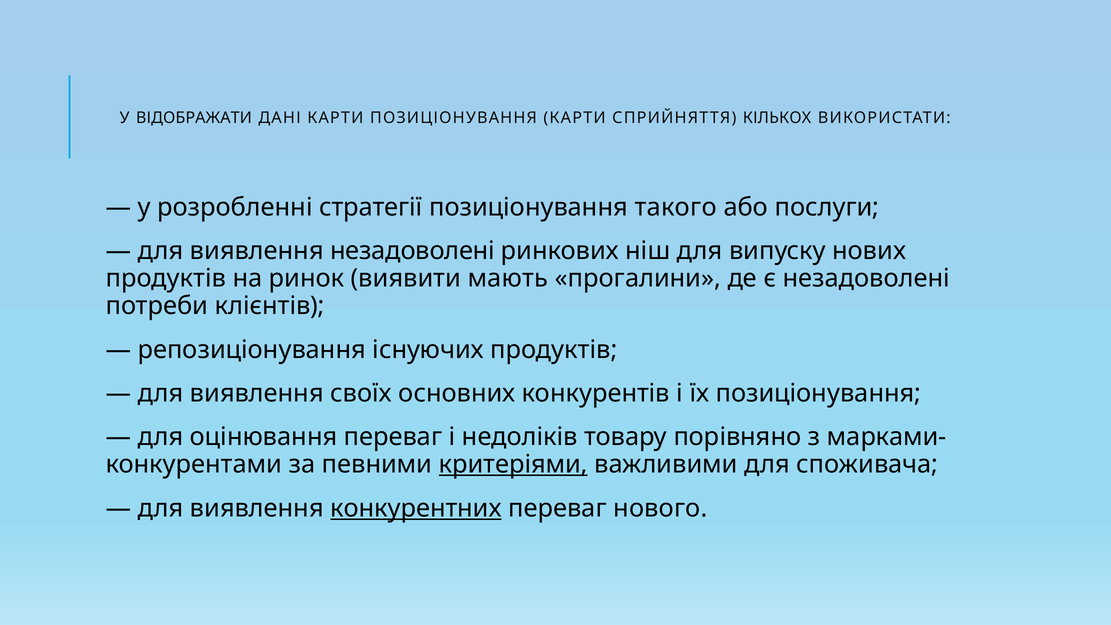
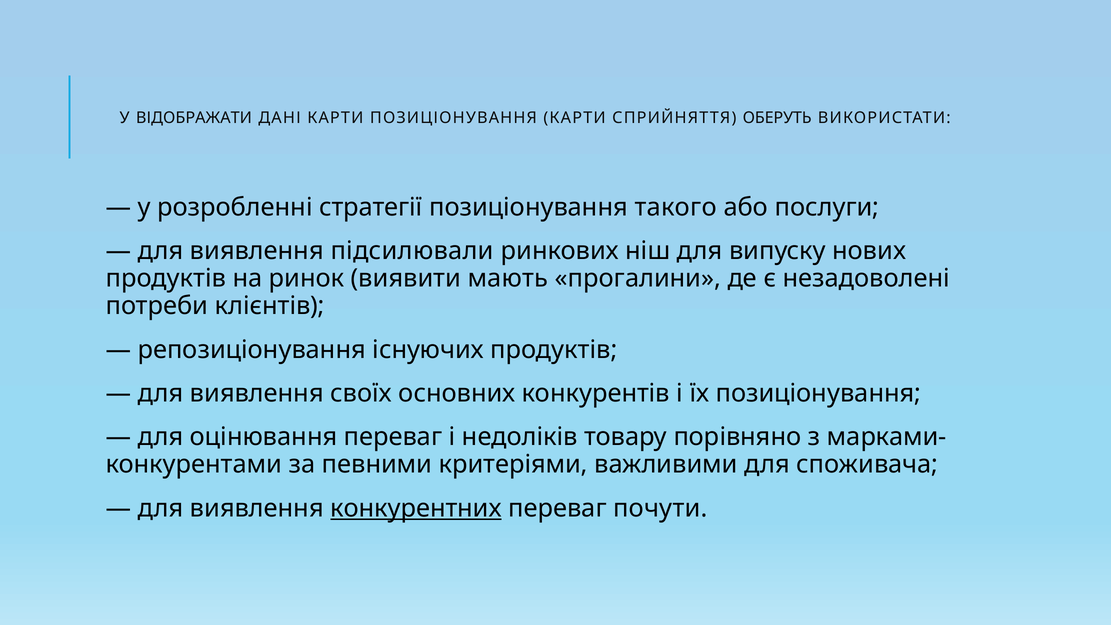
КІЛЬКОХ: КІЛЬКОХ -> ОБЕРУТЬ (777, 118)
виявлення незадоволені: незадоволені -> підсилювали (412, 251)
критеріями underline: present -> none (513, 464)
нового: нового -> почути (660, 508)
